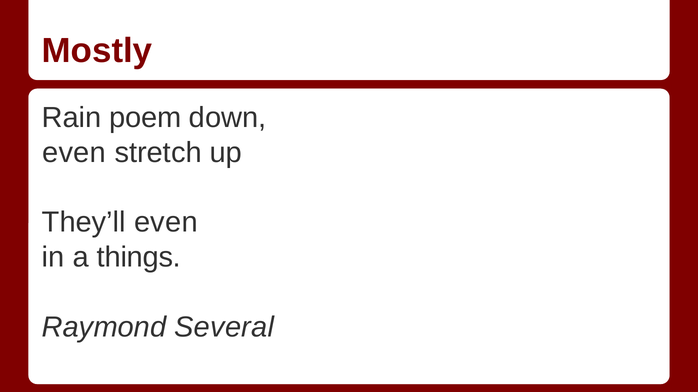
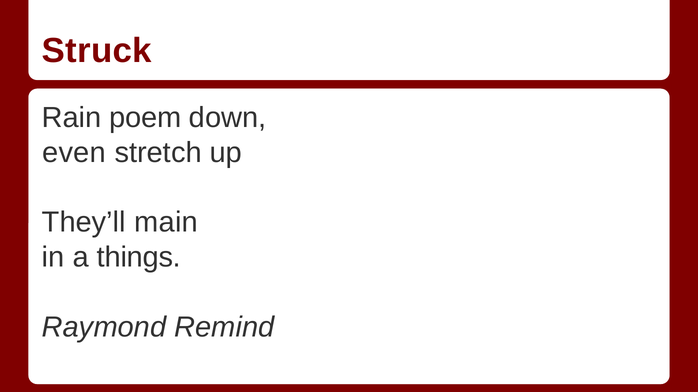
Mostly: Mostly -> Struck (97, 51)
They’ll even: even -> main (166, 223)
Several: Several -> Remind (224, 327)
